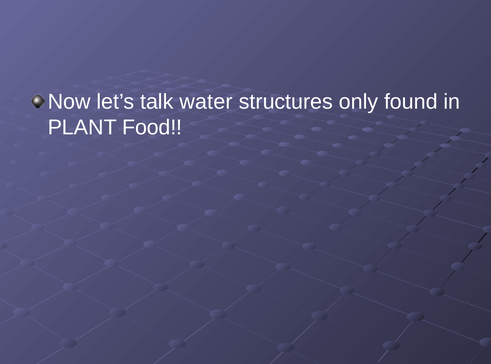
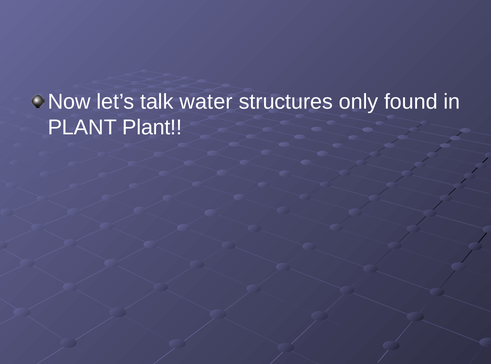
PLANT Food: Food -> Plant (152, 127)
